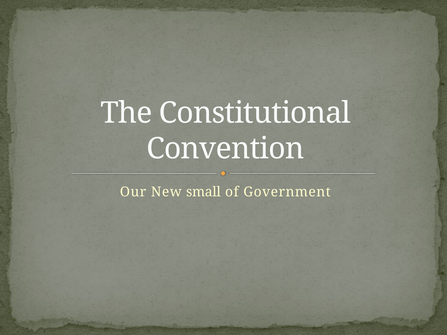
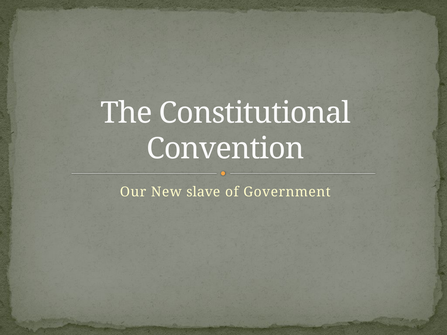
small: small -> slave (203, 192)
